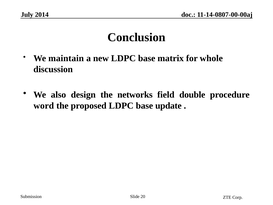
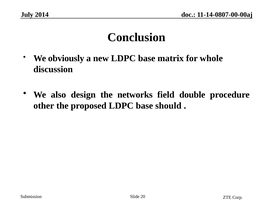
maintain: maintain -> obviously (66, 58)
word: word -> other (44, 106)
update: update -> should (168, 106)
